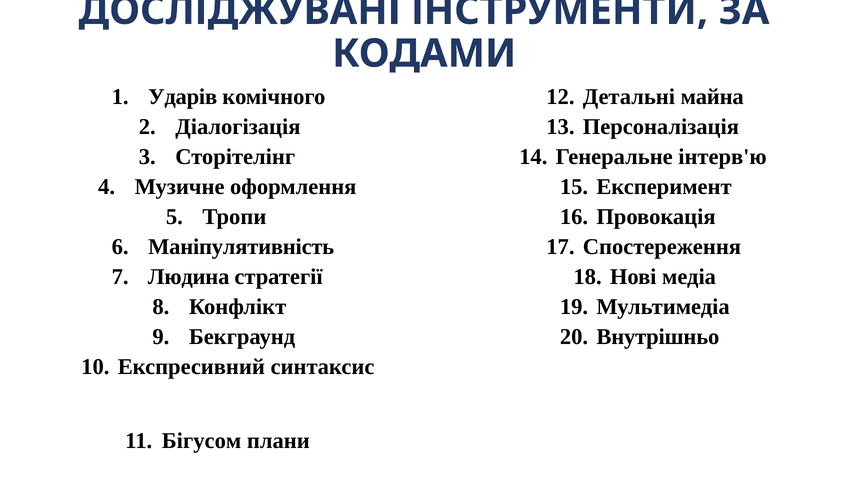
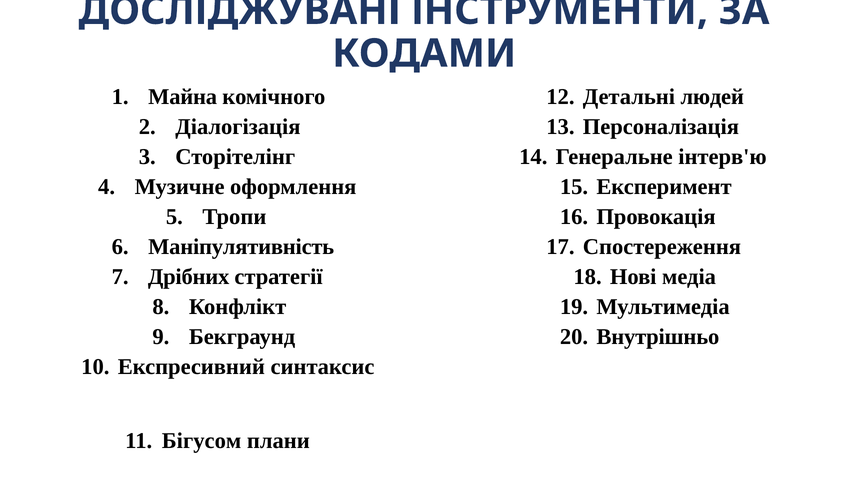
Ударів: Ударів -> Майна (183, 97)
майна: майна -> людей (712, 97)
Людина: Людина -> Дрібних (189, 277)
